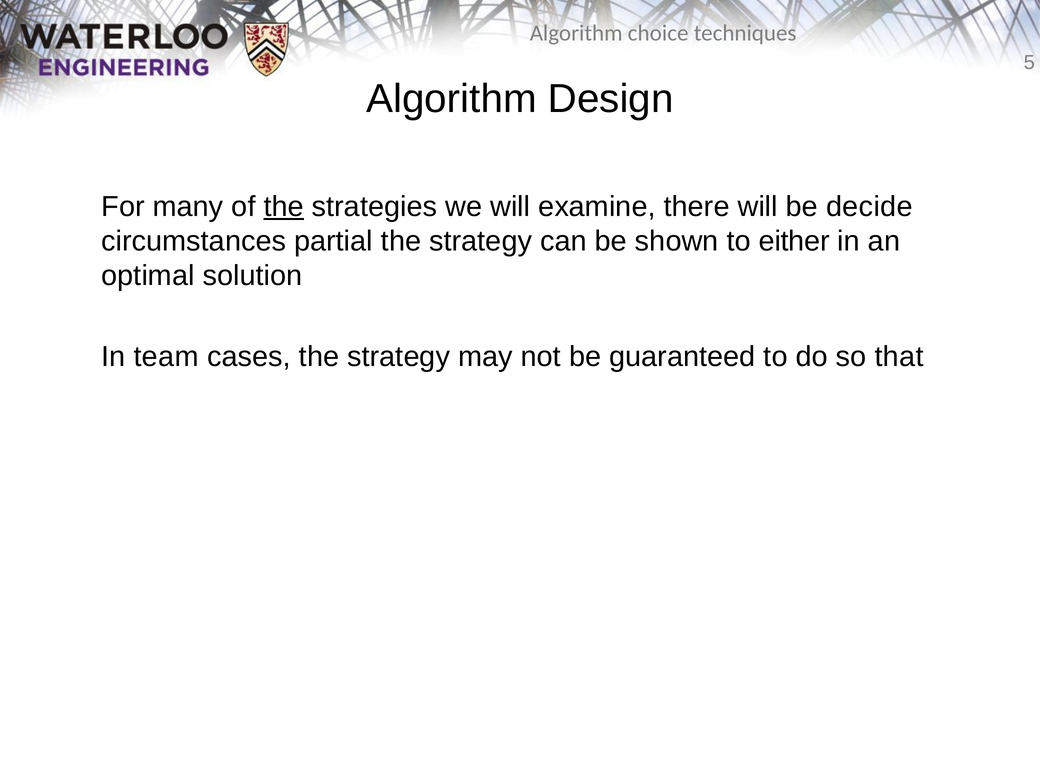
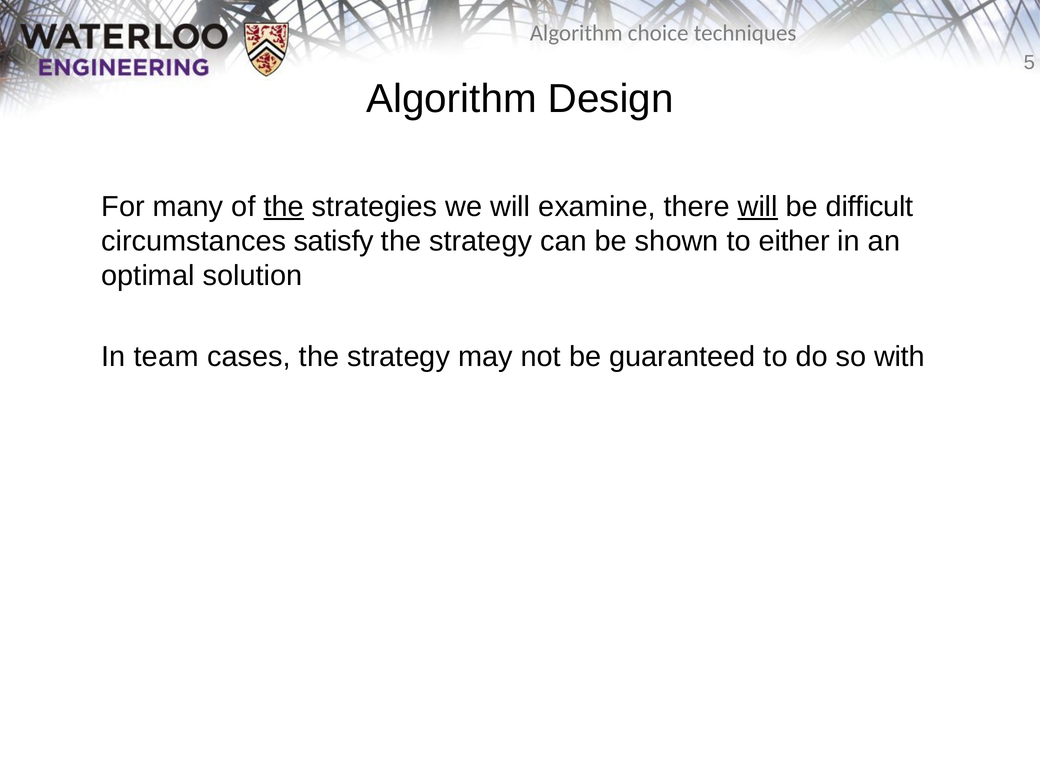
will underline: none -> present (758, 207)
decide: decide -> difficult (870, 207)
partial: partial -> satisfy (334, 241)
that: that -> with (899, 357)
